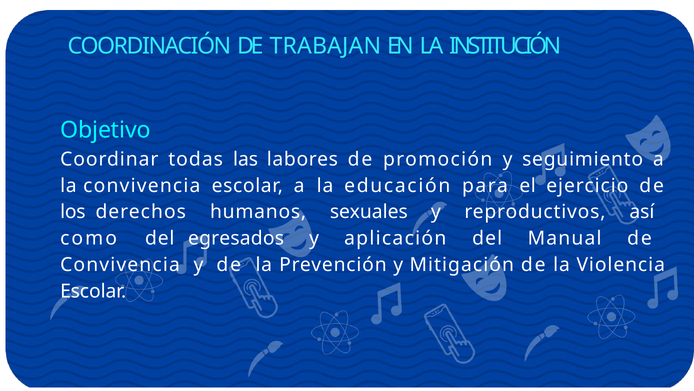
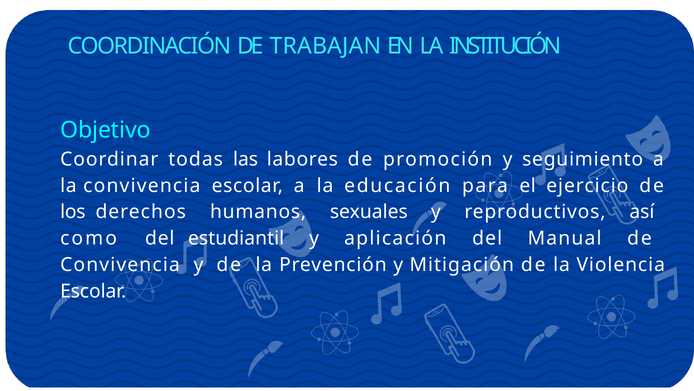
egresados: egresados -> estudiantil (236, 238)
